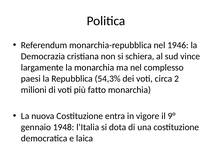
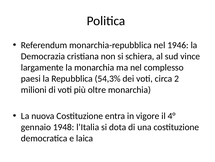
fatto: fatto -> oltre (97, 89)
9°: 9° -> 4° (172, 115)
